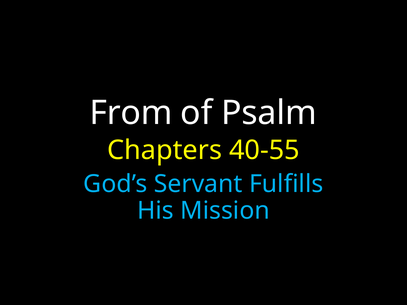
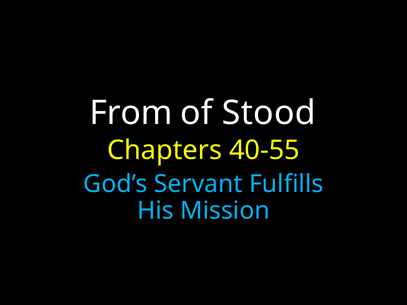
Psalm: Psalm -> Stood (269, 113)
